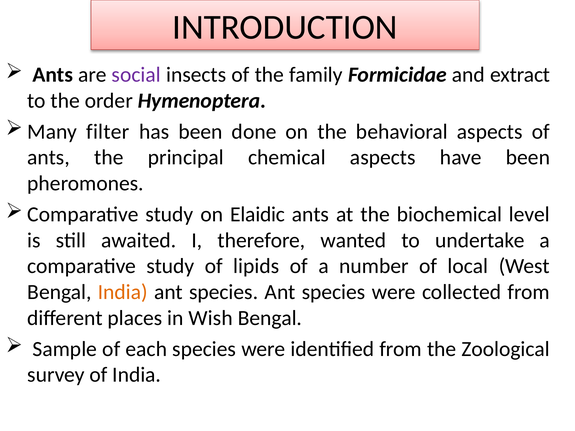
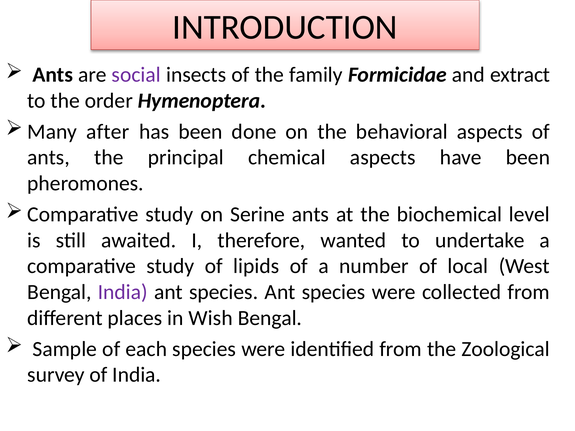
filter: filter -> after (108, 132)
Elaidic: Elaidic -> Serine (258, 215)
India colour: orange -> purple (123, 292)
